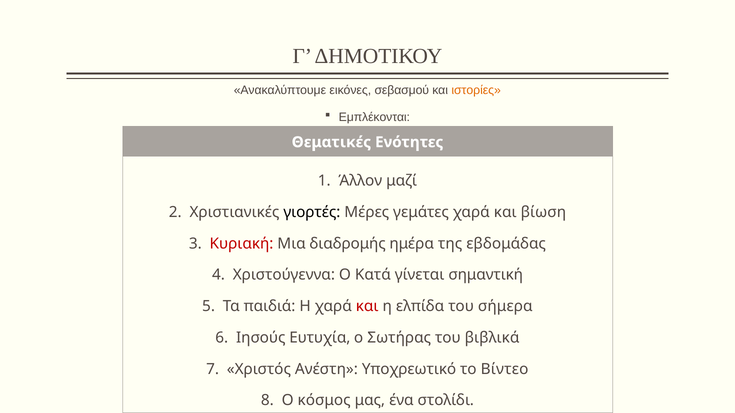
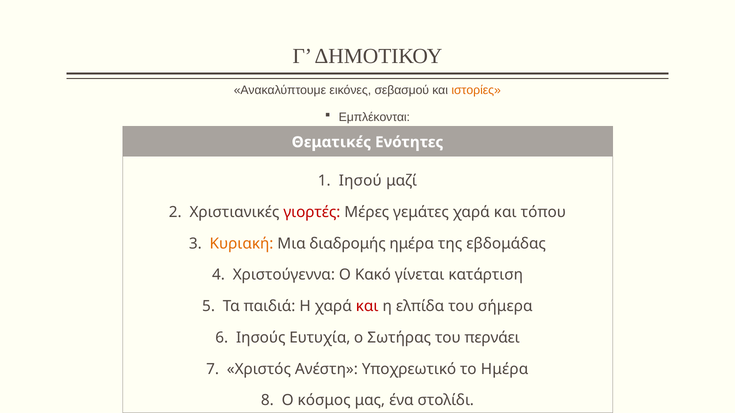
Άλλον: Άλλον -> Ιησού (360, 181)
γιορτές colour: black -> red (312, 212)
βίωση: βίωση -> τόπου (543, 212)
Κυριακή colour: red -> orange (242, 244)
Κατά: Κατά -> Κακό (373, 275)
σημαντική: σημαντική -> κατάρτιση (486, 275)
βιβλικά: βιβλικά -> περνάει (492, 338)
το Βίντεο: Βίντεο -> Ημέρα (505, 369)
